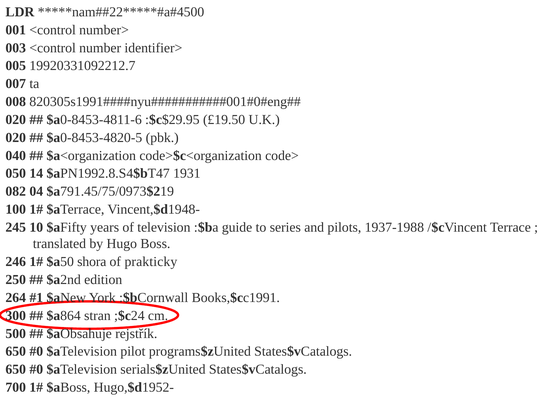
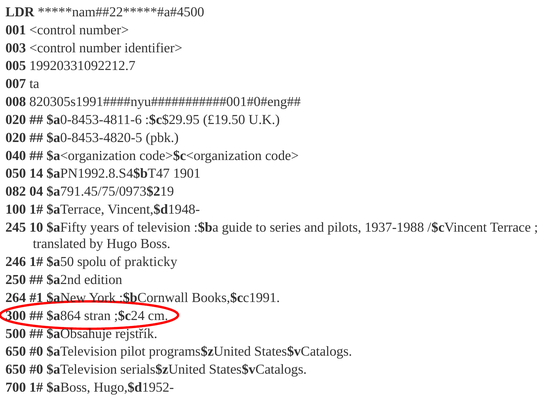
1931: 1931 -> 1901 (187, 173)
shora: shora -> spolu (92, 262)
